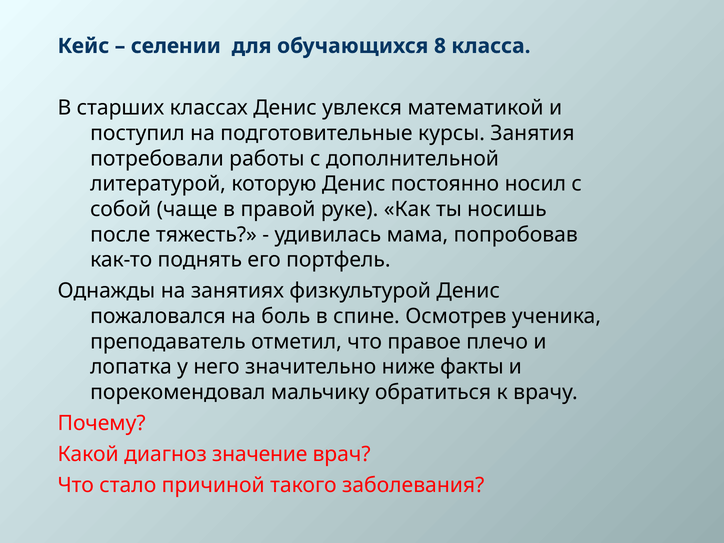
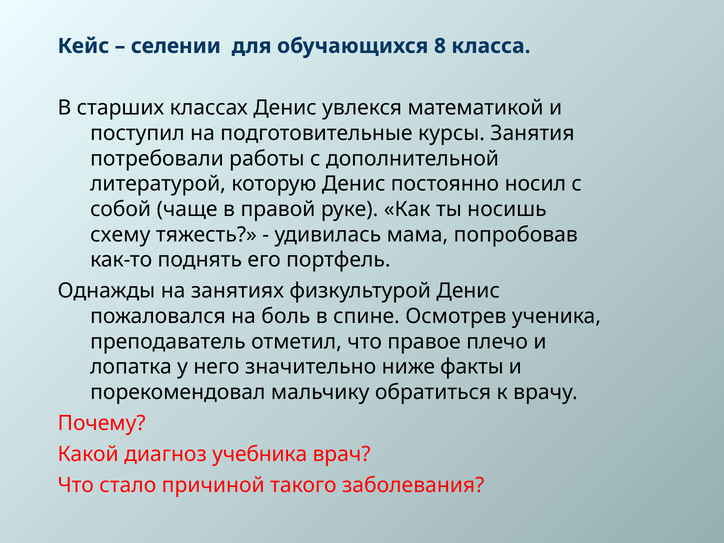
после: после -> схему (120, 235)
значение: значение -> учебника (260, 454)
